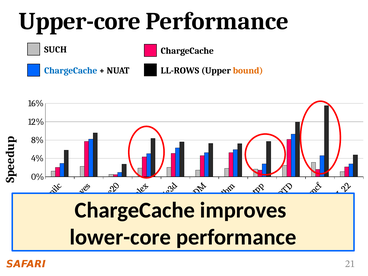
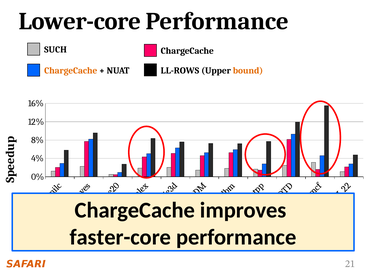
Upper-core: Upper-core -> Lower-core (80, 21)
ChargeCache colour: blue -> orange (71, 71)
lower-core: lower-core -> faster-core (120, 237)
